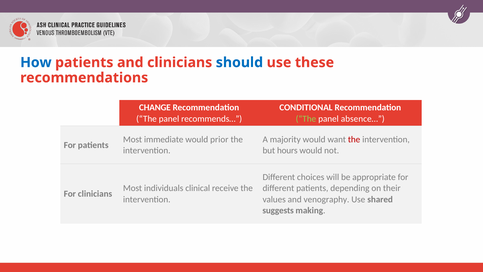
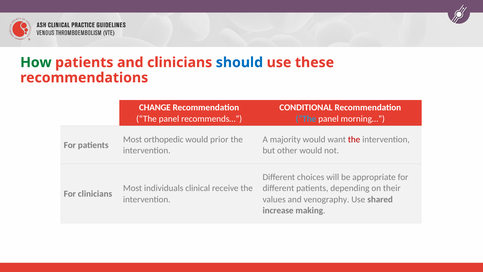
How colour: blue -> green (36, 62)
The colour: light green -> light blue (306, 119)
absence…: absence… -> morning… (363, 119)
immediate: immediate -> orthopedic (164, 139)
hours: hours -> other (287, 150)
suggests: suggests -> increase (278, 210)
